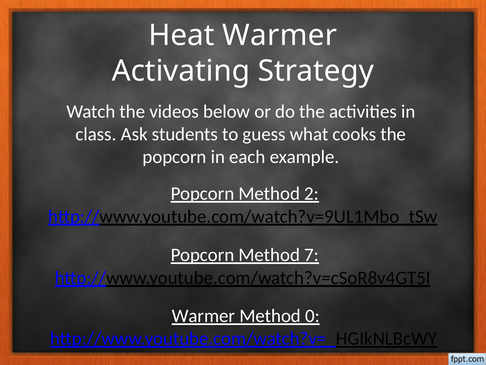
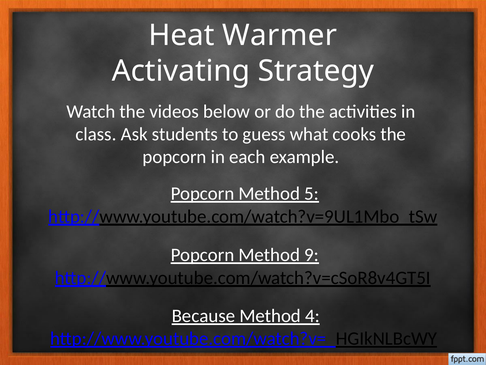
2: 2 -> 5 (312, 193)
7: 7 -> 9 (312, 255)
Warmer: Warmer -> Because (203, 316)
0: 0 -> 4 (312, 316)
